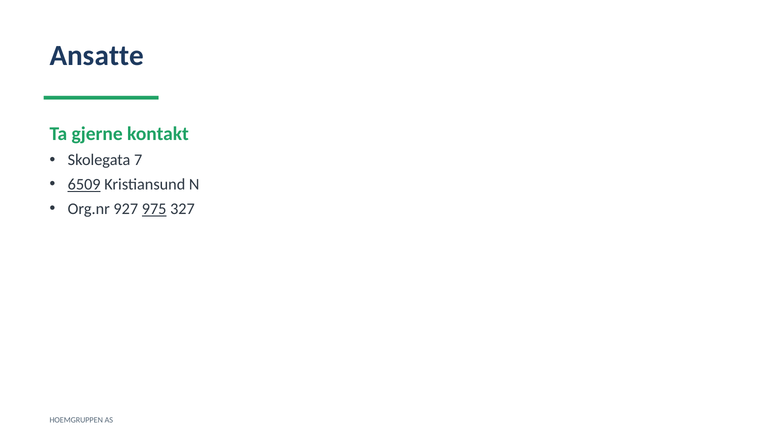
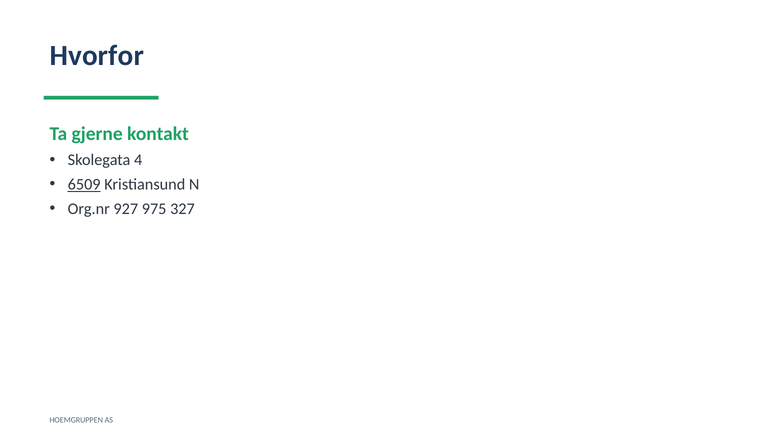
Ansatte: Ansatte -> Hvorfor (97, 56)
7: 7 -> 4 (138, 160)
975 underline: present -> none (154, 209)
